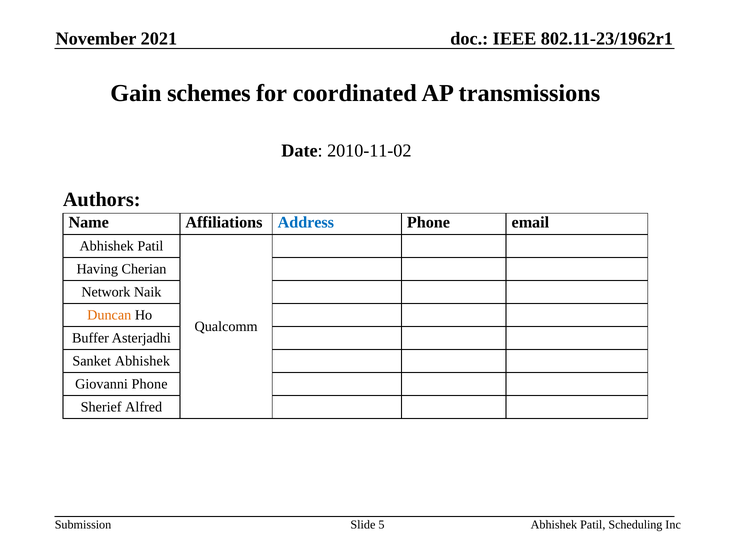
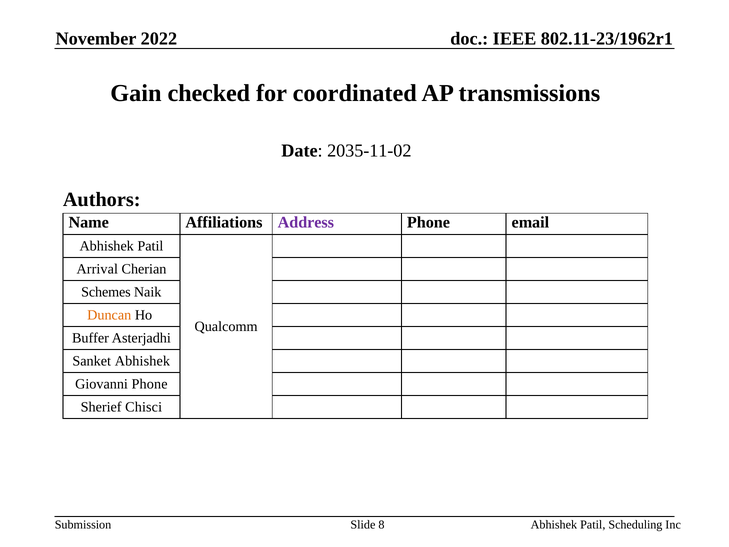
2021: 2021 -> 2022 (159, 39)
schemes: schemes -> checked (209, 93)
2010-11-02: 2010-11-02 -> 2035-11-02 (369, 151)
Address colour: blue -> purple (306, 222)
Having: Having -> Arrival (97, 269)
Network: Network -> Schemes (106, 292)
Alfred: Alfred -> Chisci (144, 407)
5: 5 -> 8 (381, 524)
